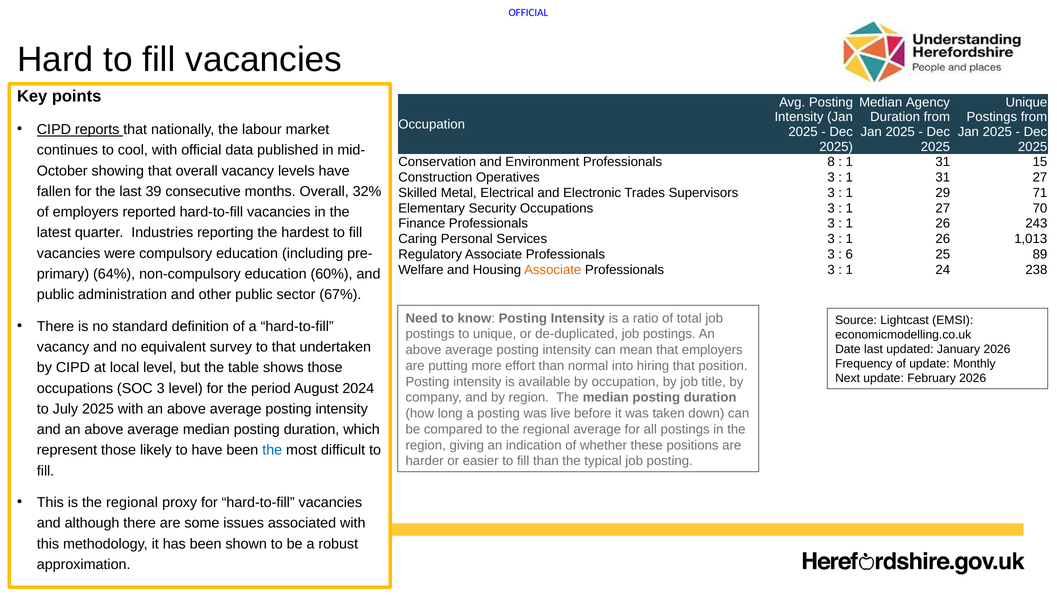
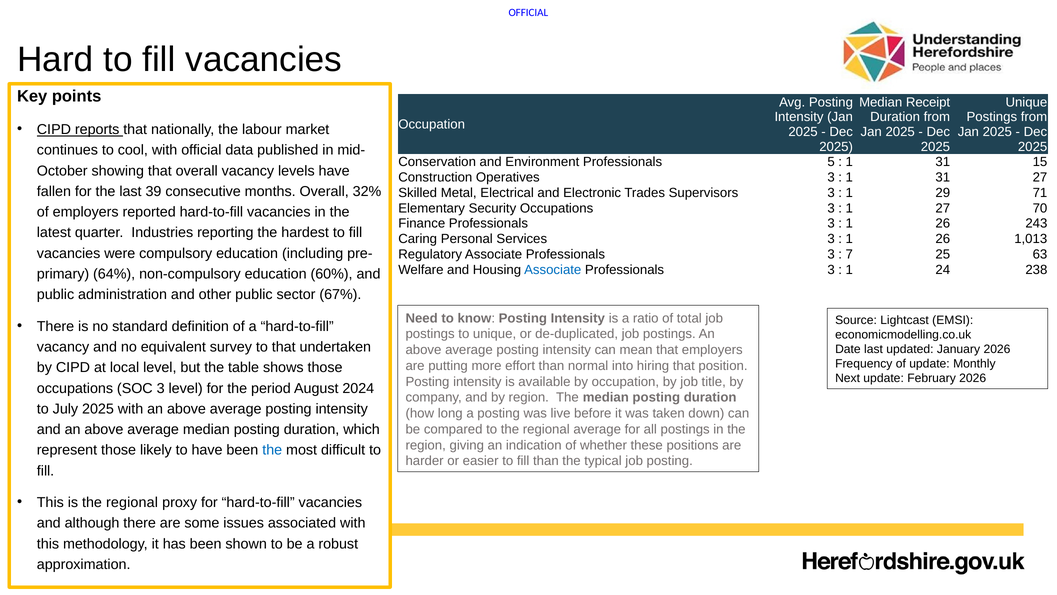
Agency: Agency -> Receipt (928, 102)
8: 8 -> 5 (831, 162)
6: 6 -> 7 (849, 254)
89: 89 -> 63 (1040, 254)
Associate colour: orange -> blue (553, 269)
